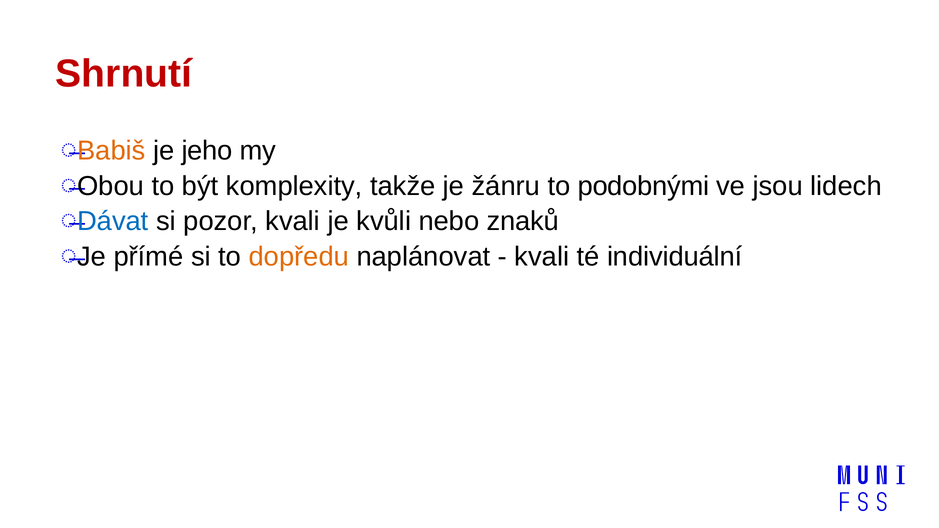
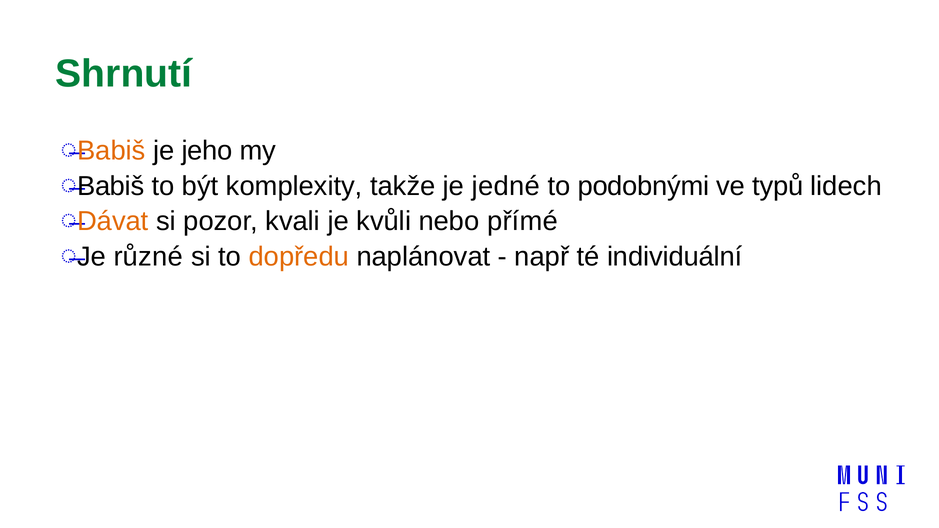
Shrnutí colour: red -> green (124, 74)
Obou: Obou -> Babiš (111, 186)
žánru: žánru -> jedné (506, 186)
jsou: jsou -> typů (778, 186)
Dávat colour: blue -> orange (113, 221)
znaků: znaků -> přímé (523, 221)
přímé: přímé -> různé (148, 257)
kvali: kvali -> např (542, 257)
